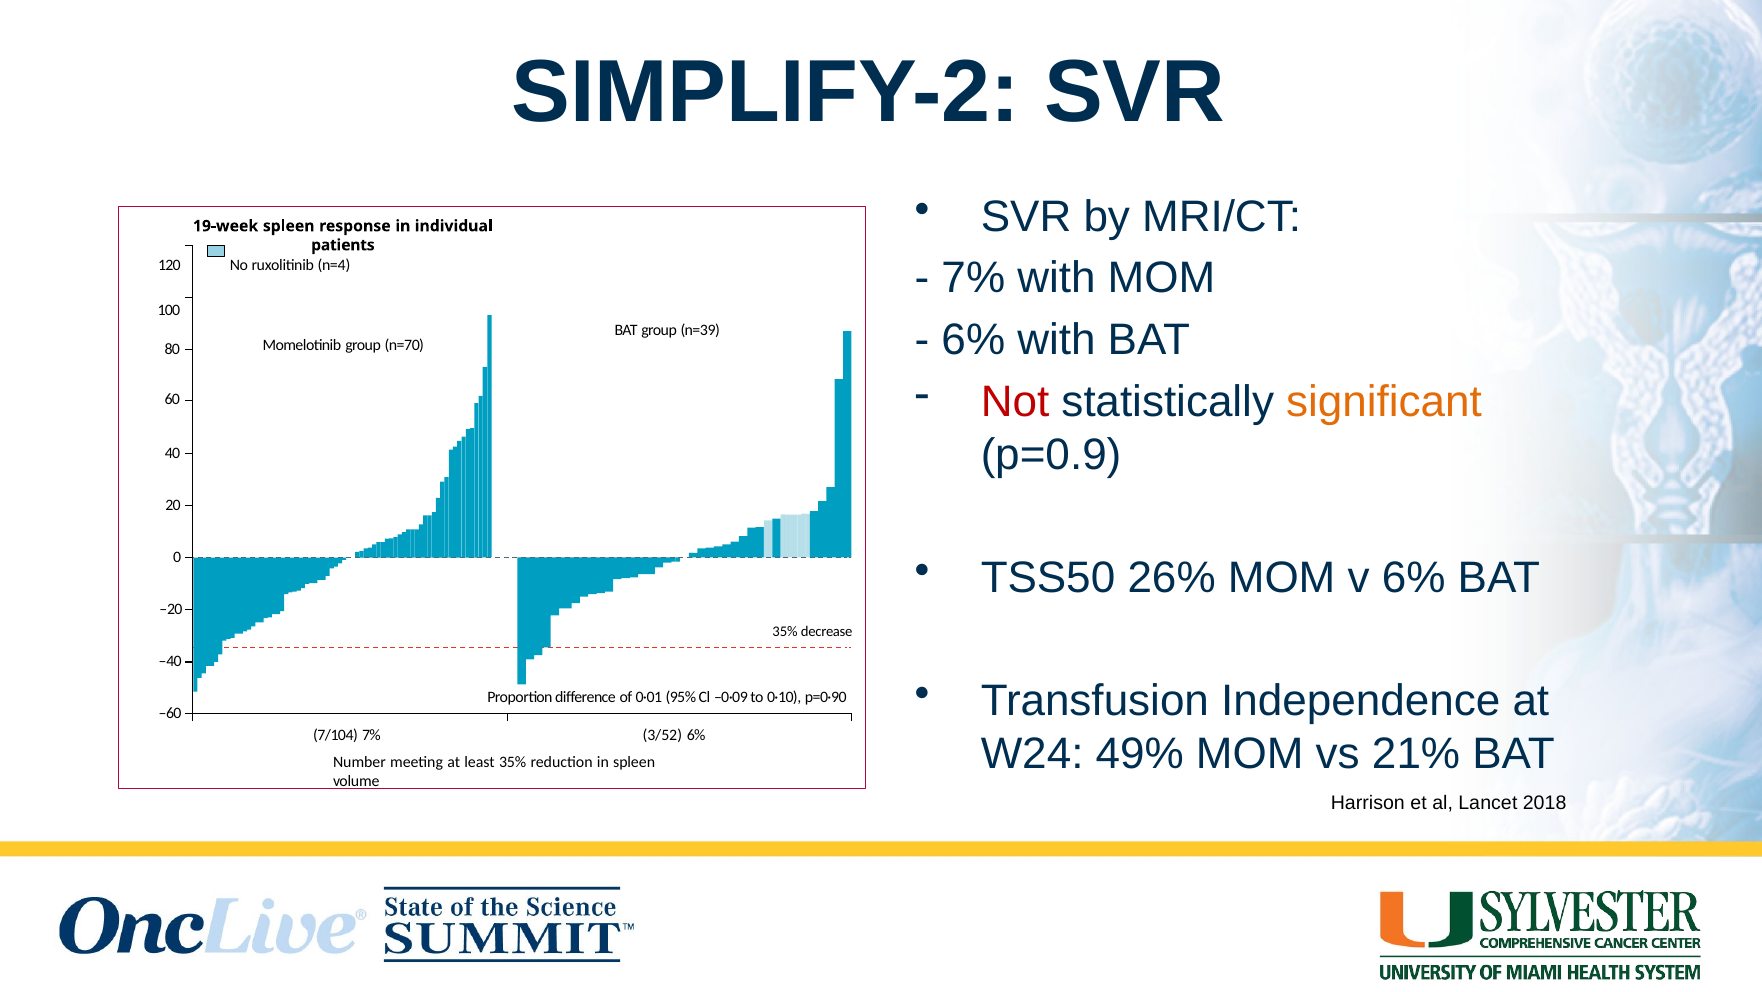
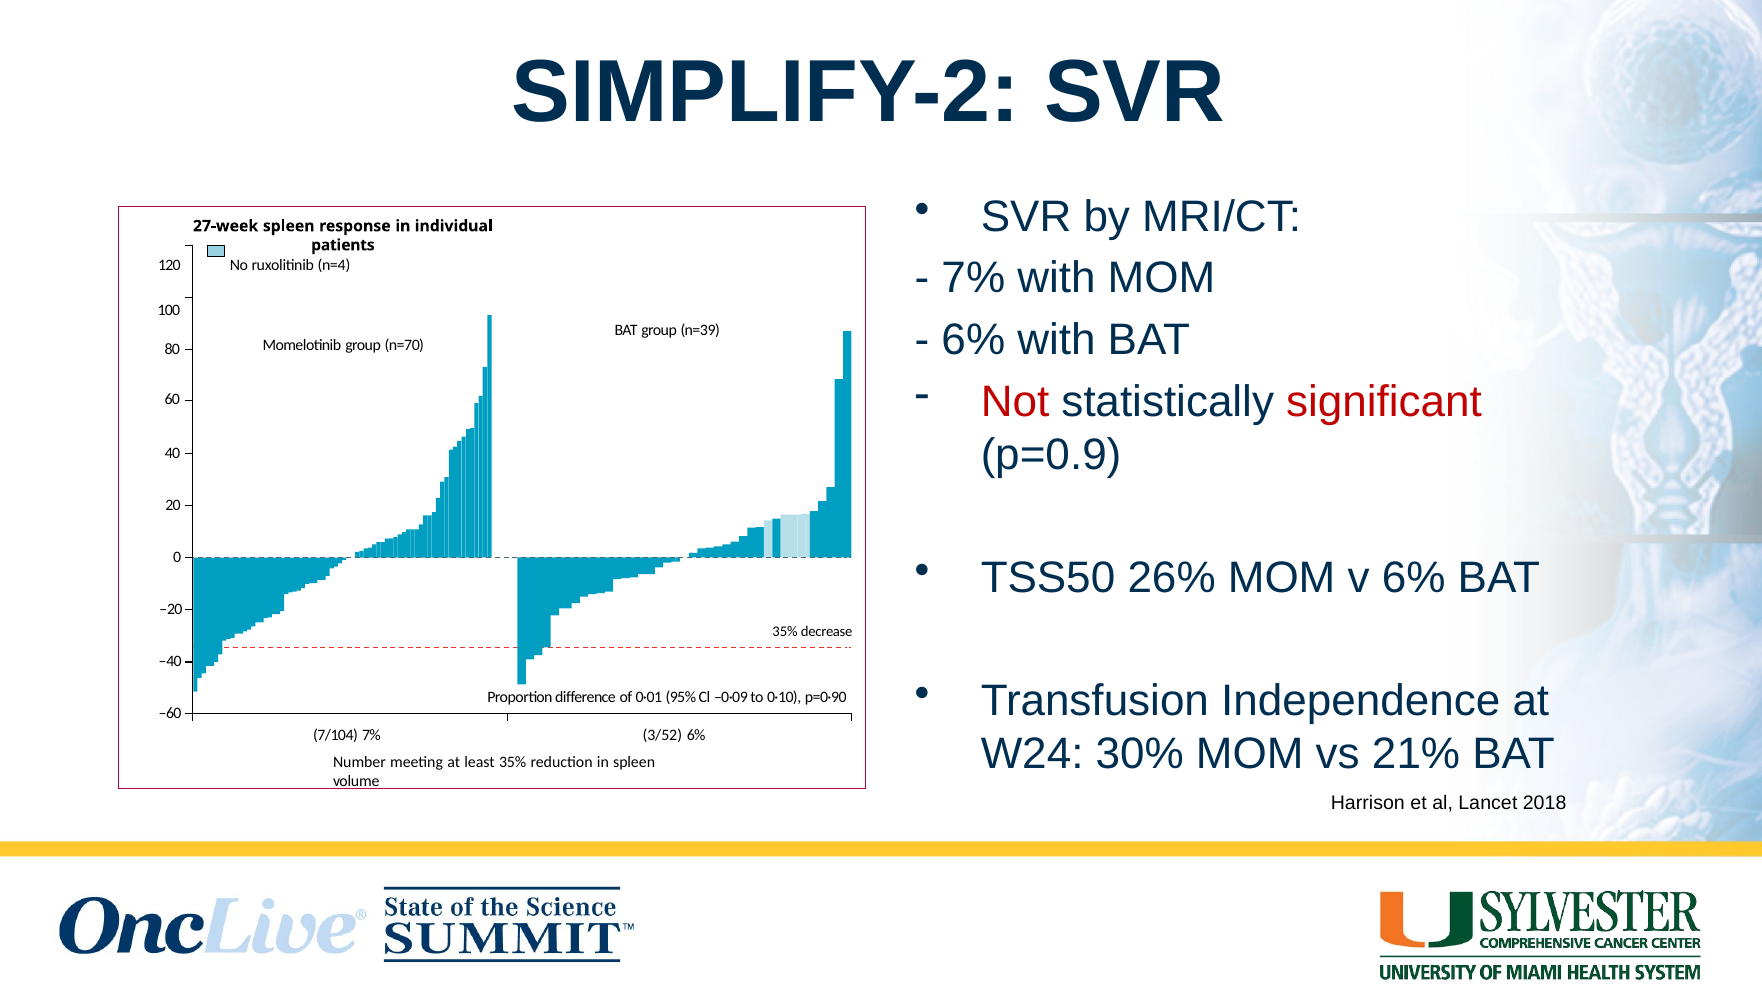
19-week: 19-week -> 27-week (226, 226)
significant colour: orange -> red (1384, 402)
49%: 49% -> 30% (1140, 754)
